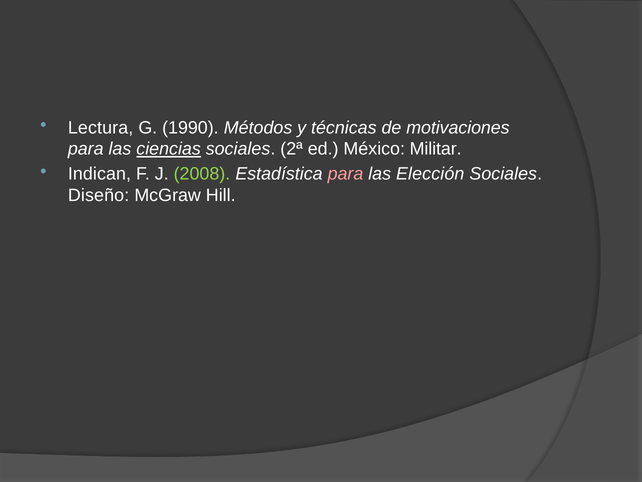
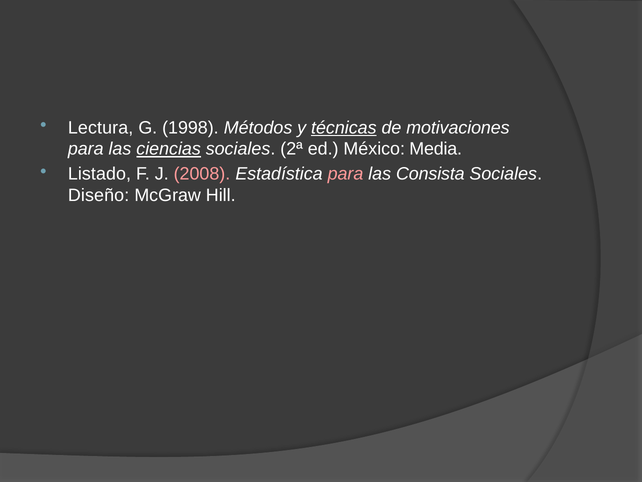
1990: 1990 -> 1998 (190, 127)
técnicas underline: none -> present (344, 127)
Militar: Militar -> Media (436, 149)
Indican: Indican -> Listado (99, 174)
2008 colour: light green -> pink (202, 174)
Elección: Elección -> Consista (430, 174)
